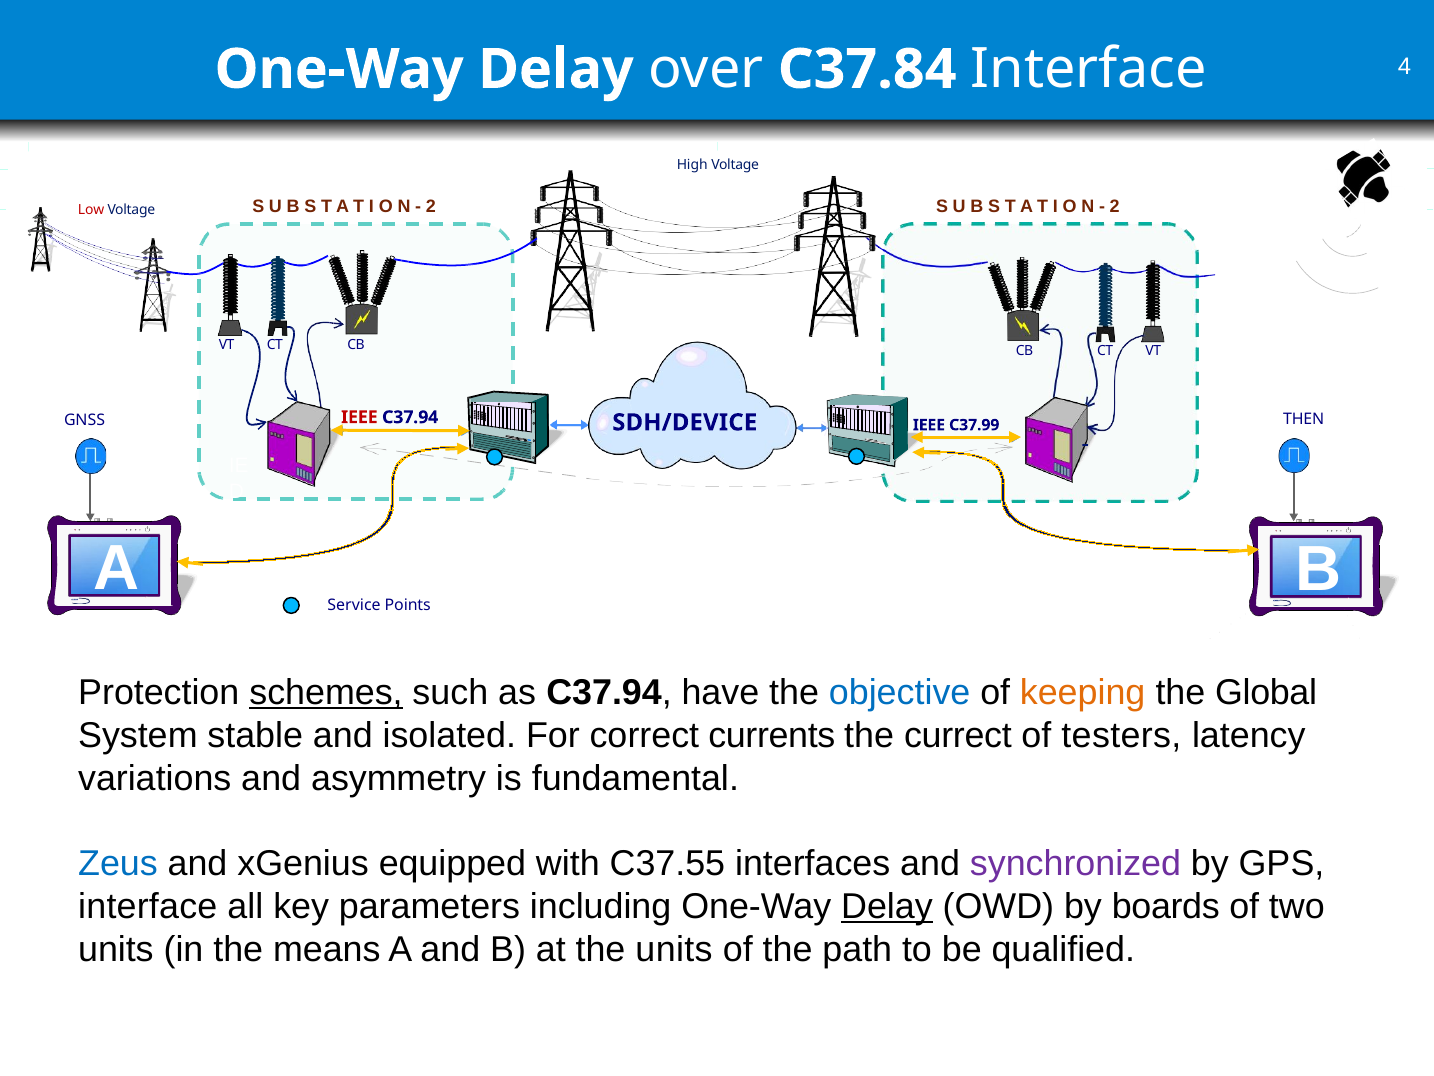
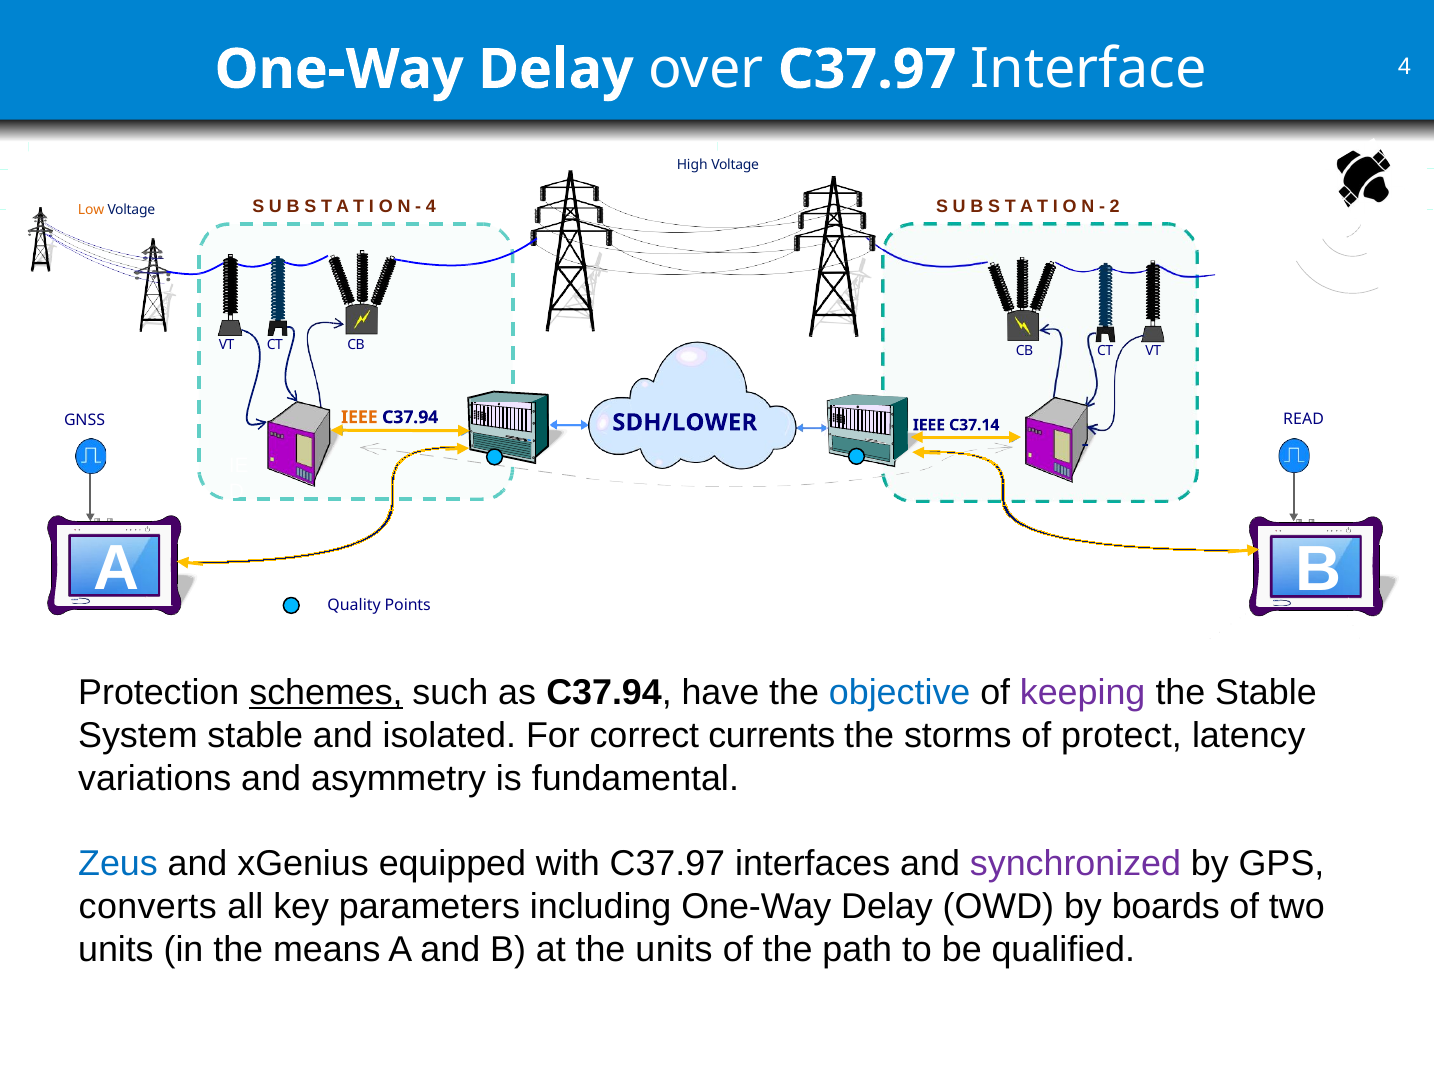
over C37.84: C37.84 -> C37.97 (867, 69)
2: 2 -> 4 (431, 206)
Low colour: red -> orange (91, 210)
IEEE colour: red -> orange (359, 417)
THEN: THEN -> READ (1304, 420)
SDH/DEVICE: SDH/DEVICE -> SDH/LOWER (685, 422)
C37.99: C37.99 -> C37.14 (974, 425)
Service: Service -> Quality (354, 605)
keeping colour: orange -> purple (1083, 692)
the Global: Global -> Stable (1266, 692)
currect: currect -> storms (958, 735)
testers: testers -> protect (1122, 735)
with C37.55: C37.55 -> C37.97 (667, 863)
interface: interface -> converts (148, 906)
Delay underline: present -> none (887, 906)
